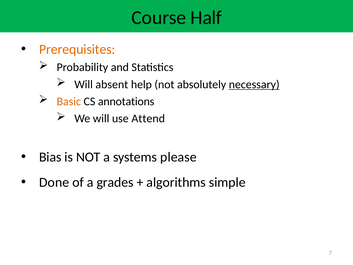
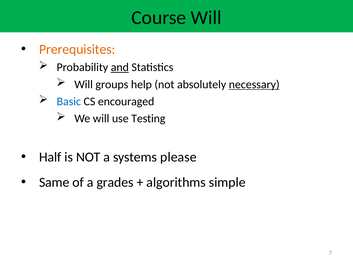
Course Half: Half -> Will (206, 18)
and underline: none -> present (120, 67)
absent: absent -> groups (112, 84)
Basic colour: orange -> blue (69, 101)
annotations: annotations -> encouraged (126, 101)
Attend: Attend -> Testing (148, 118)
Bias: Bias -> Half (50, 157)
Done: Done -> Same (54, 182)
